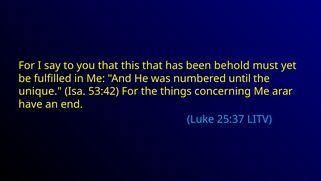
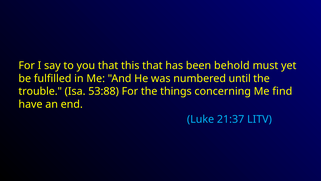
unique: unique -> trouble (40, 91)
53:42: 53:42 -> 53:88 (104, 91)
arar: arar -> find (282, 91)
25:37: 25:37 -> 21:37 (231, 119)
